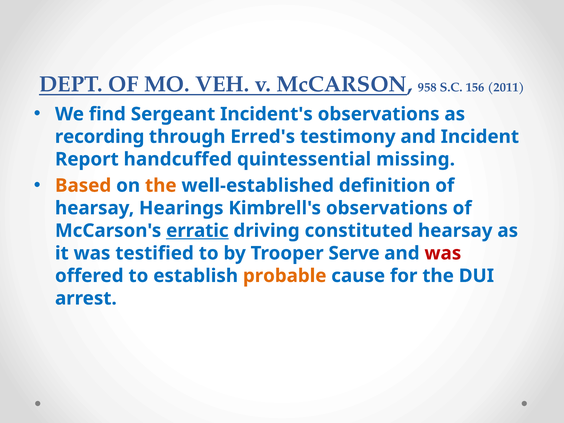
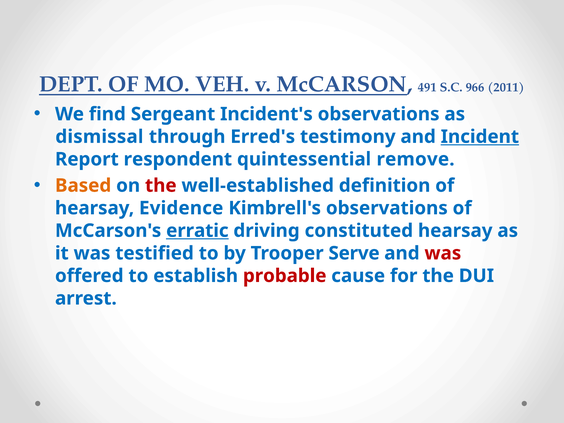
958: 958 -> 491 (427, 87)
156: 156 -> 966 (475, 87)
recording: recording -> dismissal (99, 137)
Incident underline: none -> present (480, 137)
handcuffed: handcuffed -> respondent (178, 159)
missing: missing -> remove (416, 159)
the colour: orange -> red (161, 186)
Hearings: Hearings -> Evidence (181, 208)
probable colour: orange -> red (285, 276)
